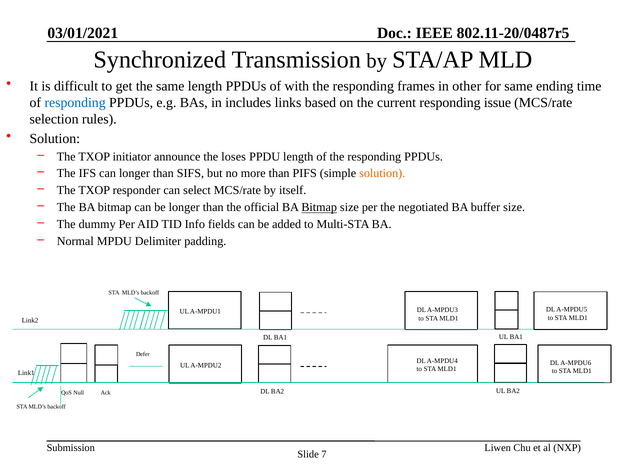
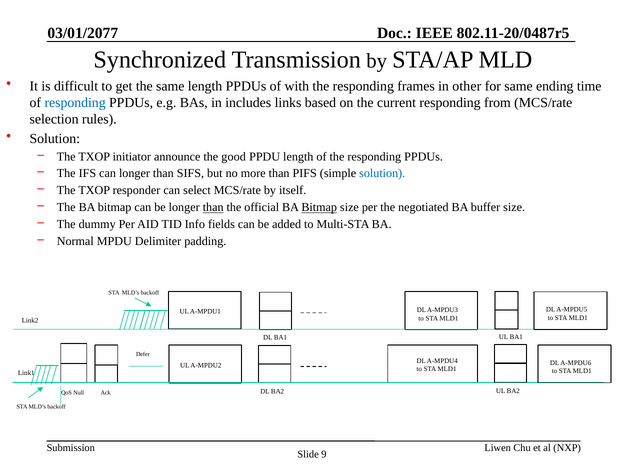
03/01/2021: 03/01/2021 -> 03/01/2077 (83, 33)
issue: issue -> from (497, 103)
loses: loses -> good (234, 156)
solution colour: orange -> blue (382, 173)
than underline: none -> present (213, 207)
7: 7 -> 9 (324, 454)
